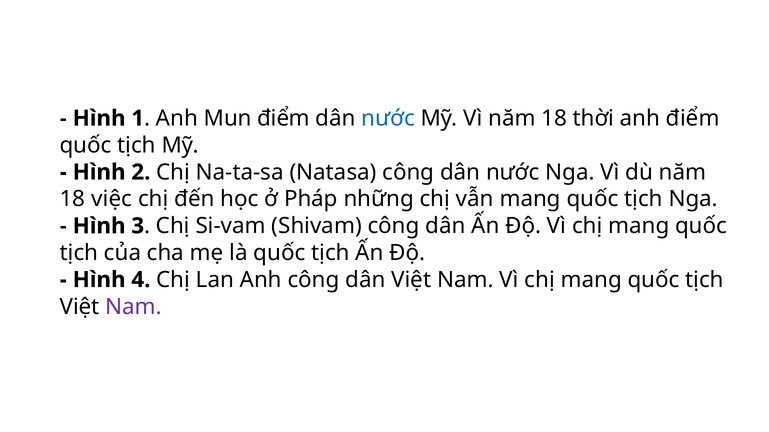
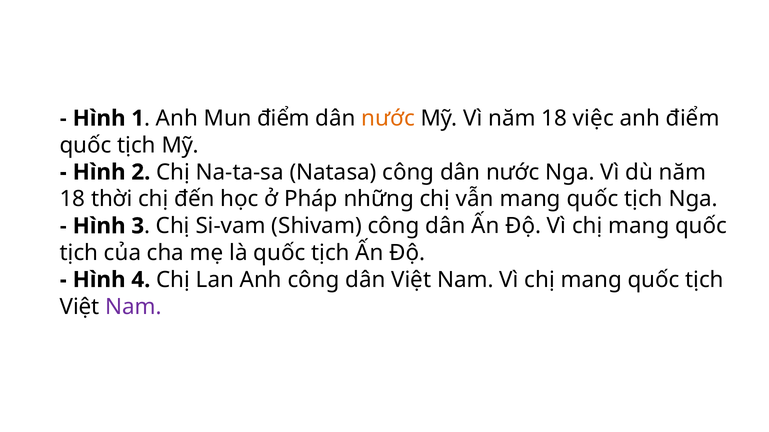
nước colour: blue -> orange (388, 119)
thời: thời -> việc (593, 119)
việc: việc -> thời (112, 199)
